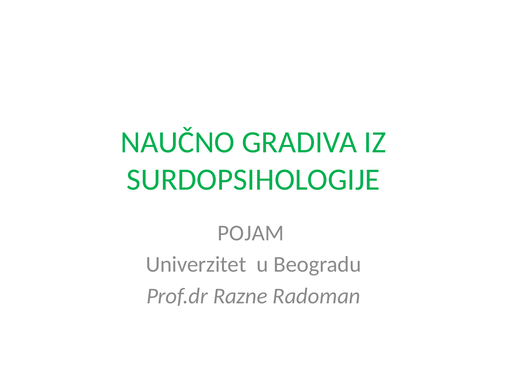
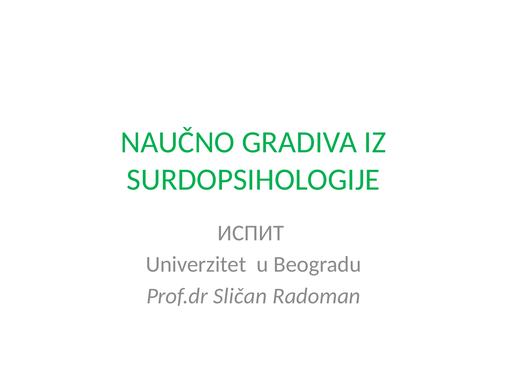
POJAM: POJAM -> ИСПИТ (251, 233)
Razne: Razne -> Sličan (240, 296)
